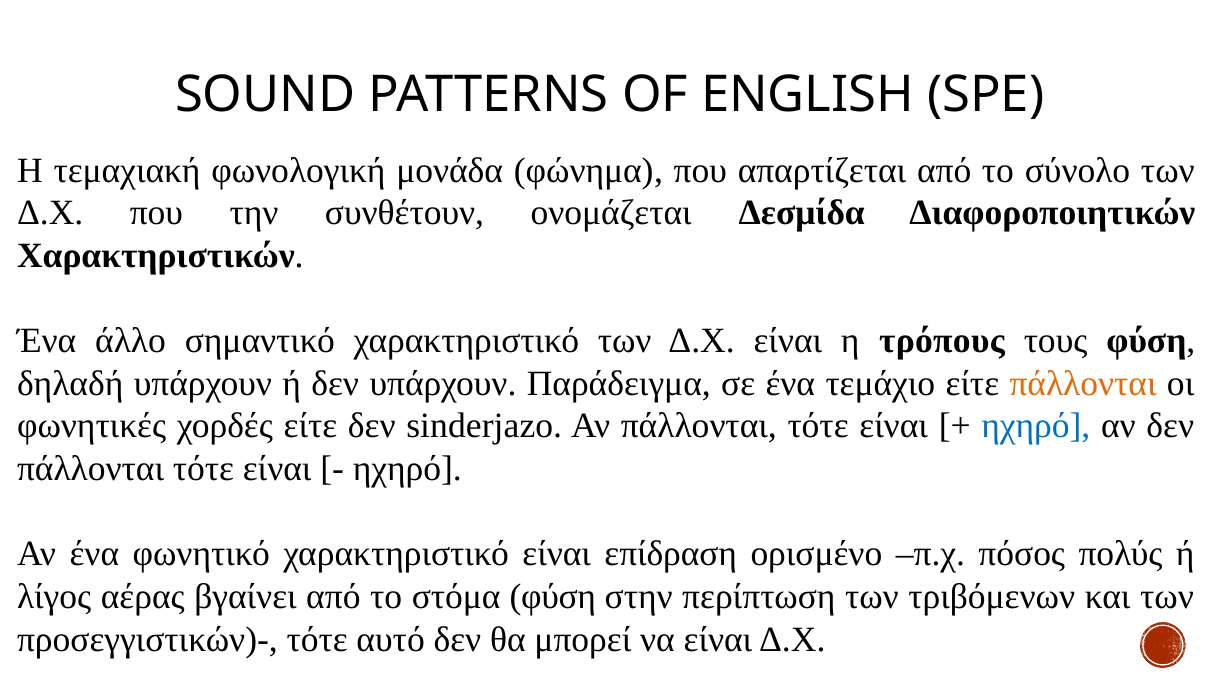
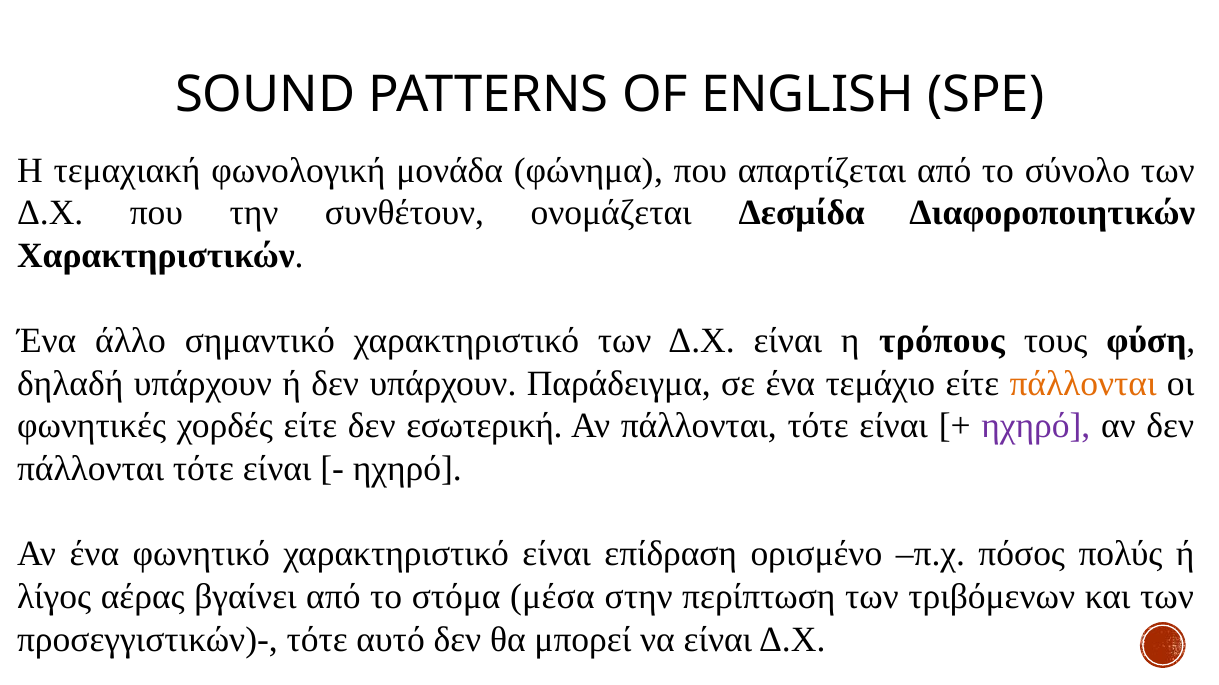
sinderjazo: sinderjazo -> εσωτερική (484, 427)
ηχηρό colour: blue -> purple (1036, 427)
στόμα φύση: φύση -> μέσα (552, 597)
